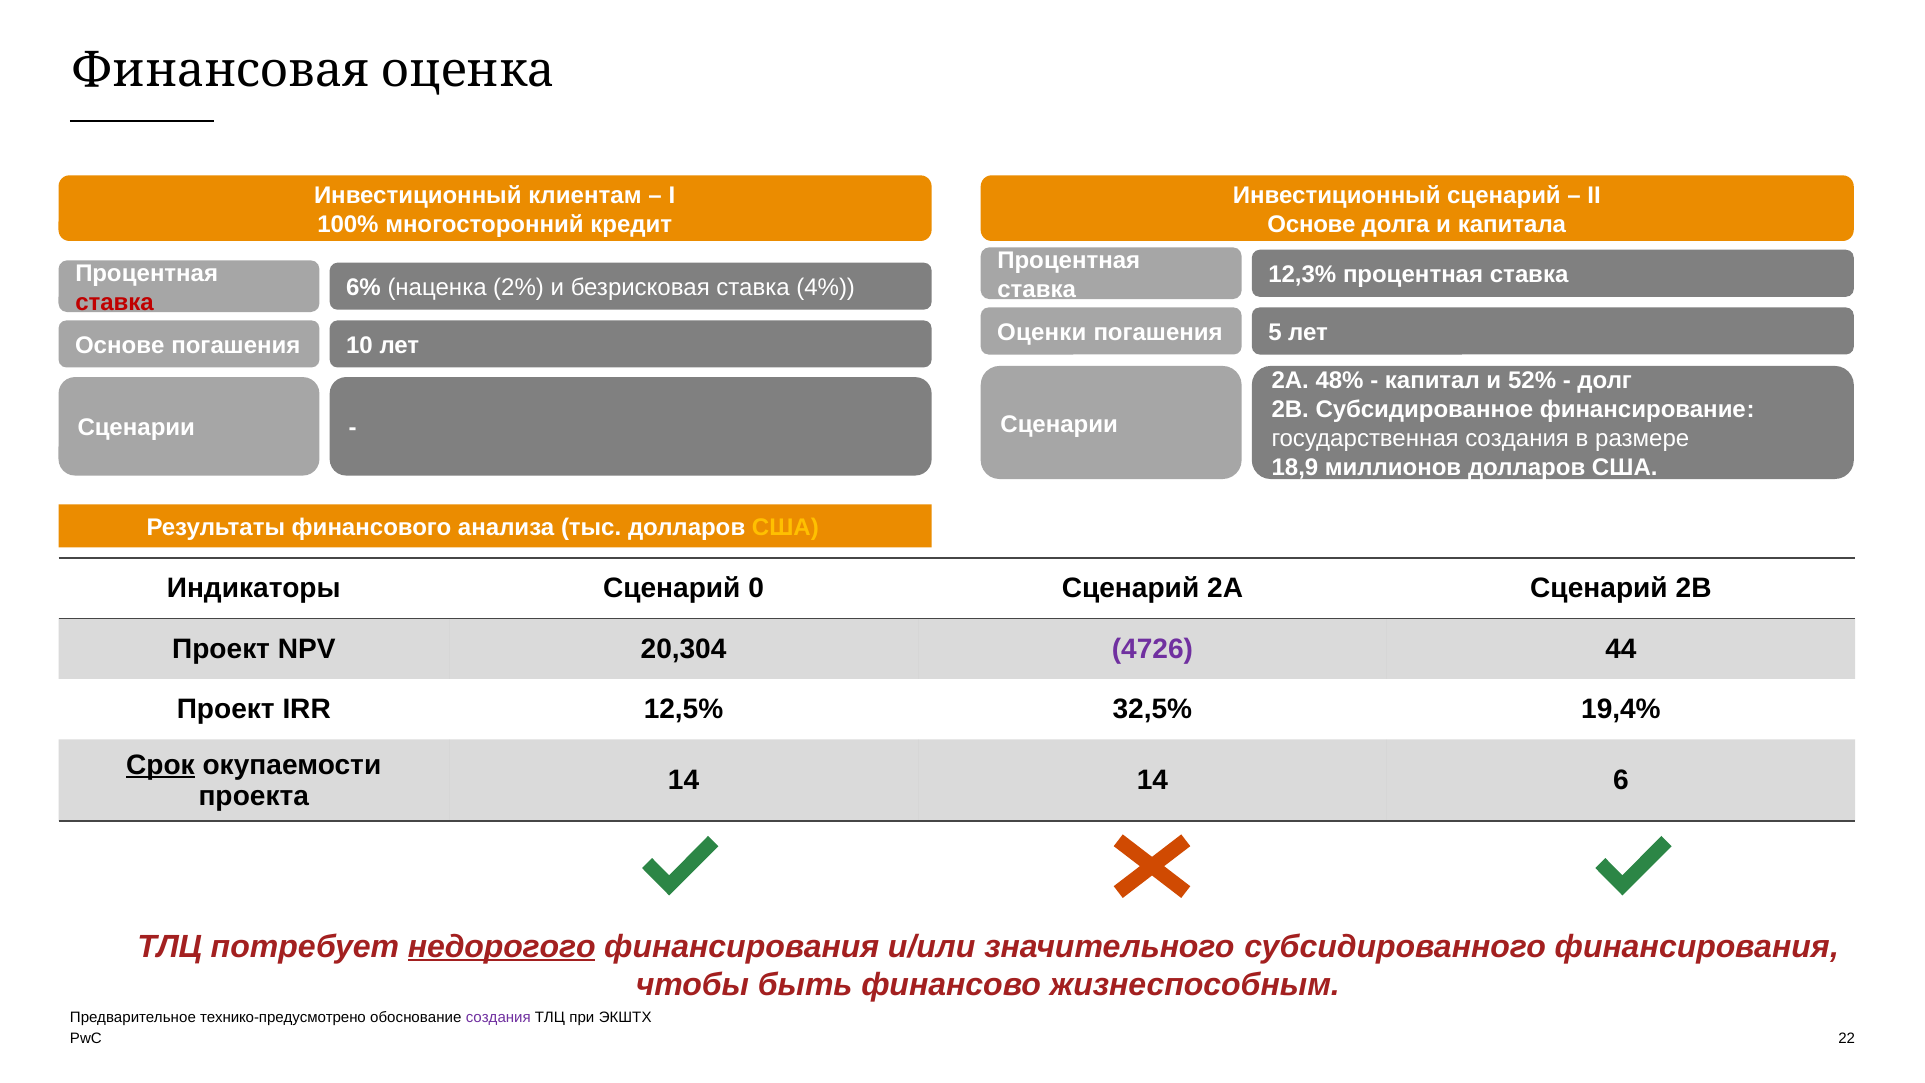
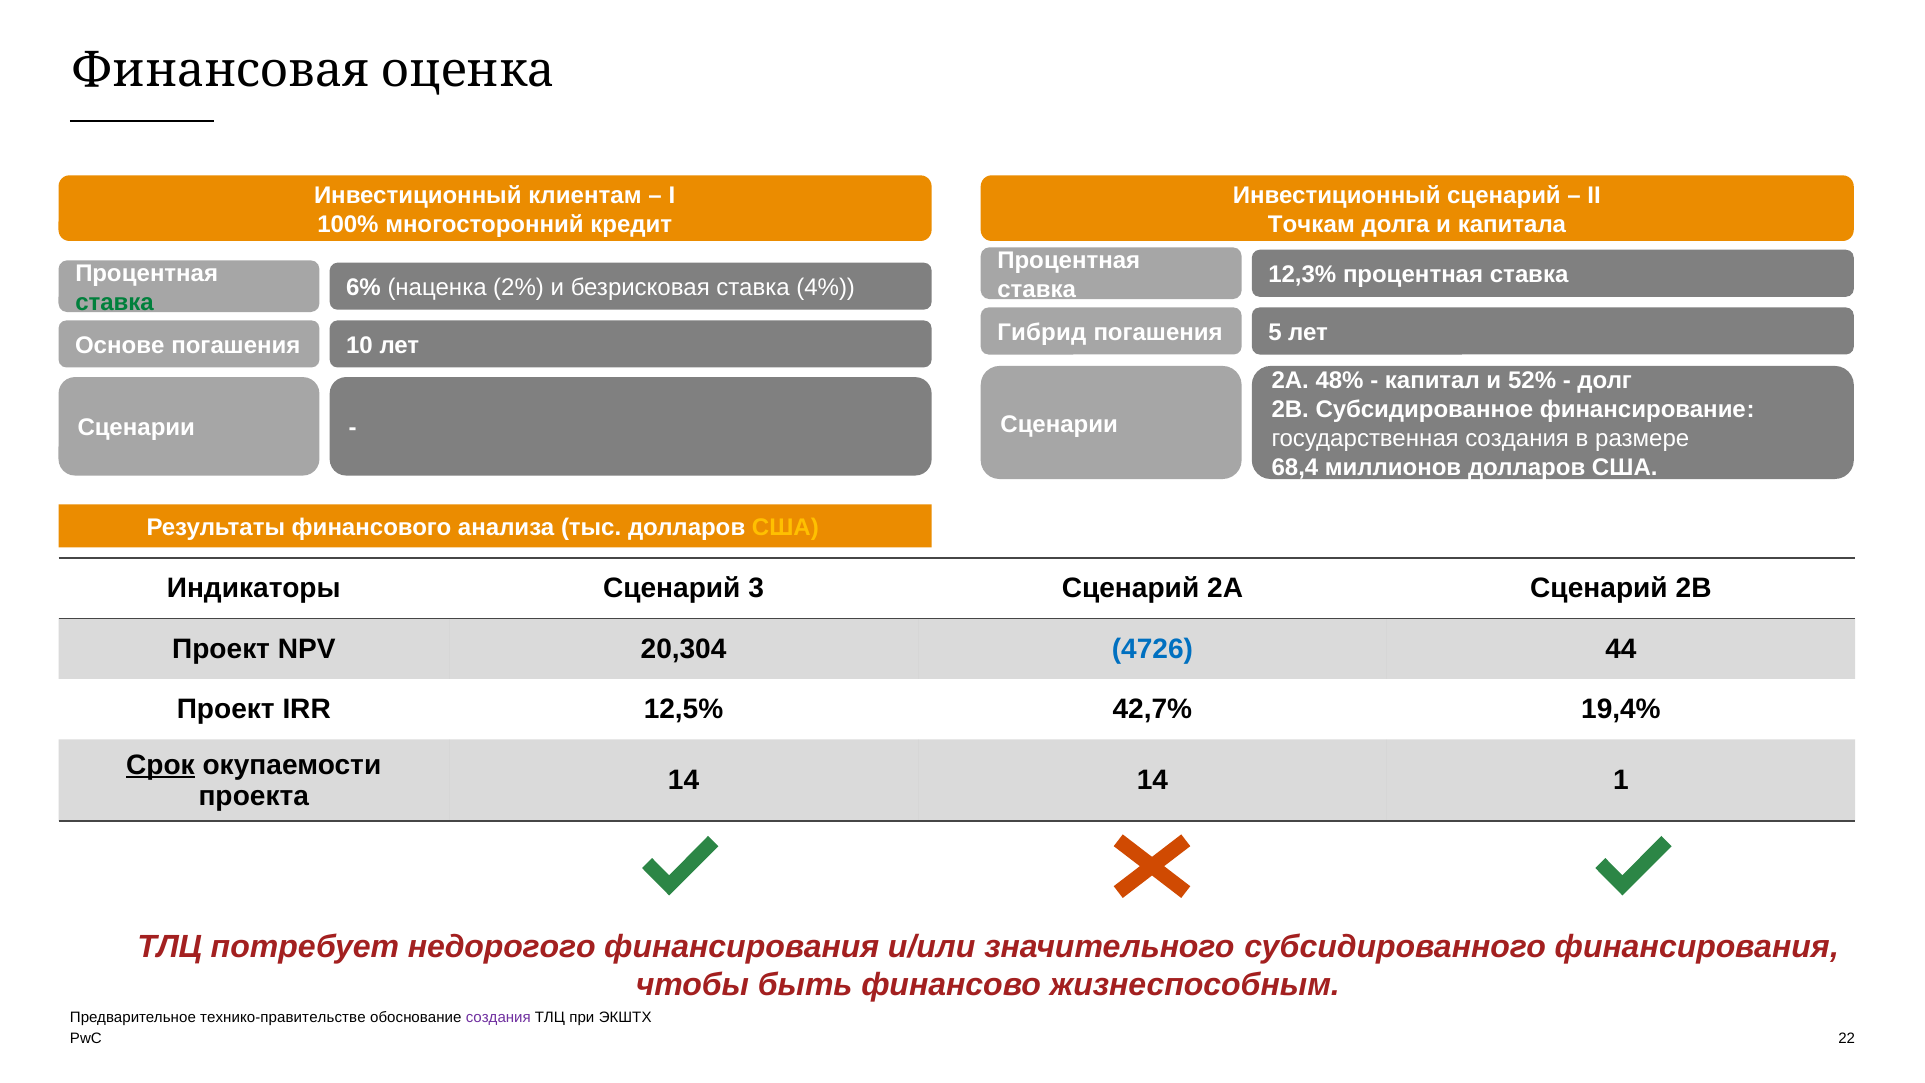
Основе: Основе -> Точкам (1311, 224)
ставка colour: red -> green (115, 302)
Оценки: Оценки -> Гибрид (1042, 333)
18,9: 18,9 -> 68,4 (1295, 467)
0: 0 -> 3 (756, 588)
4726 colour: purple -> blue (1152, 649)
32,5%: 32,5% -> 42,7% (1152, 709)
6: 6 -> 1 (1621, 780)
недорогого underline: present -> none (502, 946)
технико-предусмотрено: технико-предусмотрено -> технико-правительстве (283, 1017)
